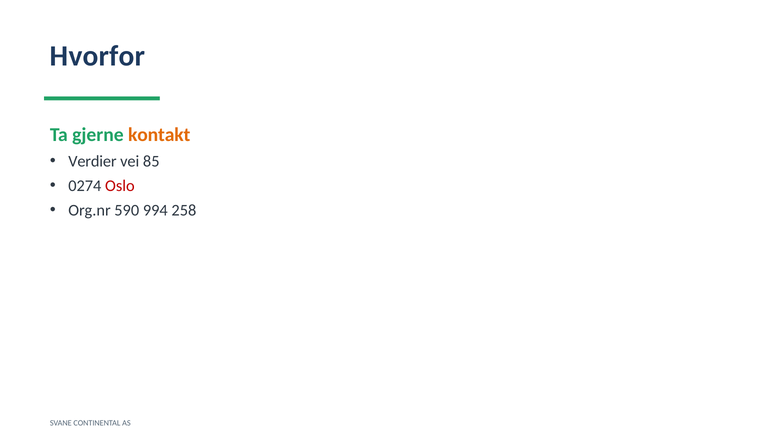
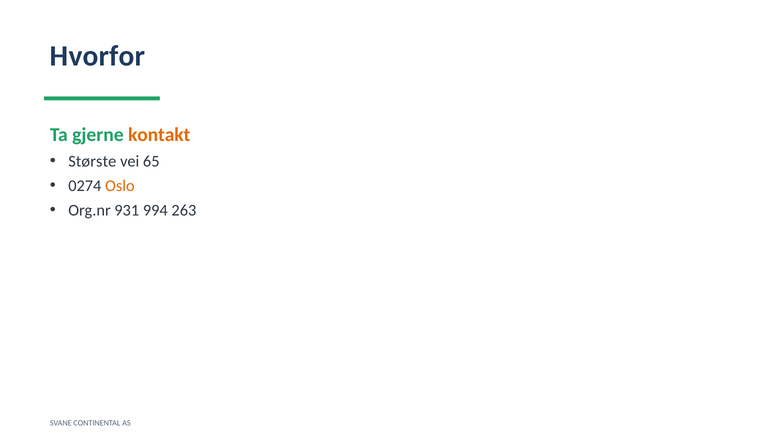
Verdier: Verdier -> Største (92, 161)
85: 85 -> 65 (151, 161)
Oslo colour: red -> orange (120, 186)
590: 590 -> 931 (127, 210)
258: 258 -> 263 (184, 210)
